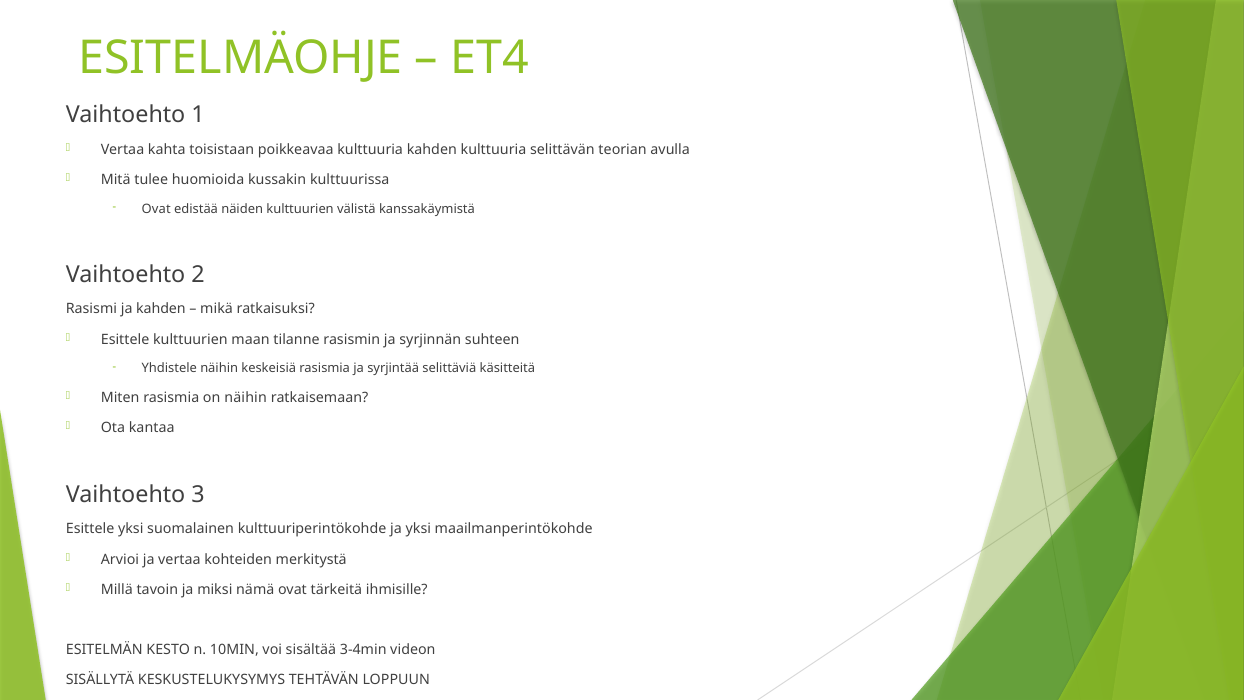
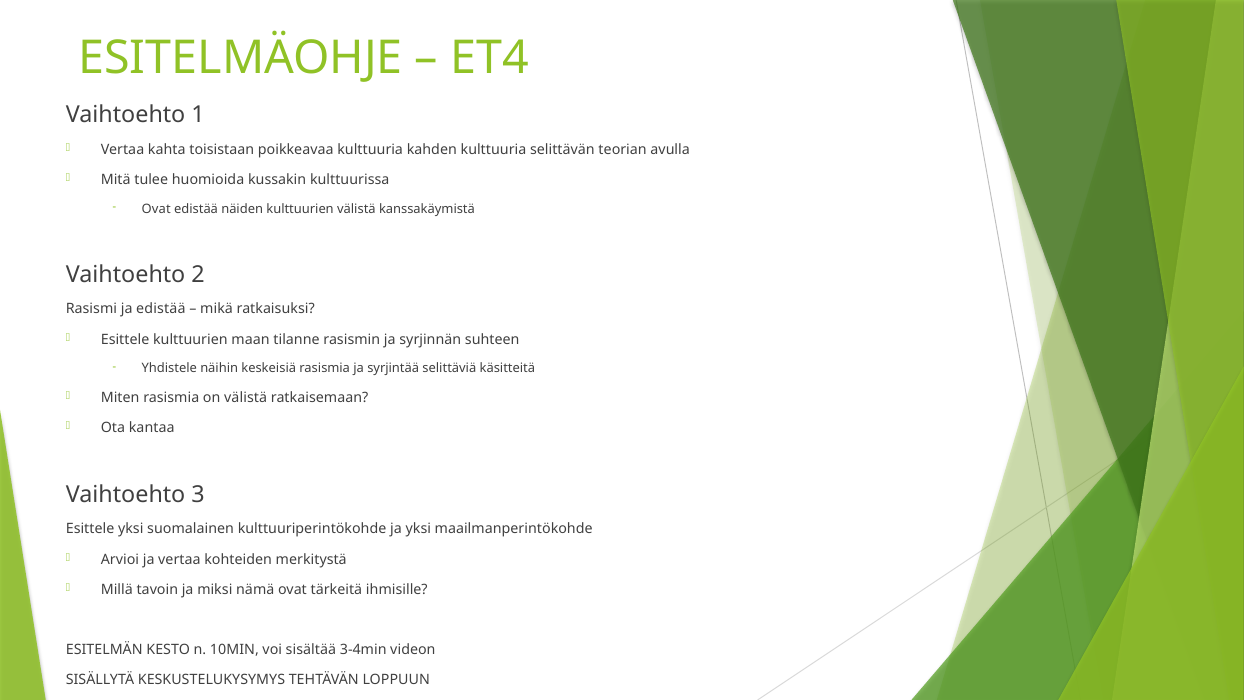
ja kahden: kahden -> edistää (161, 309)
on näihin: näihin -> välistä (246, 398)
